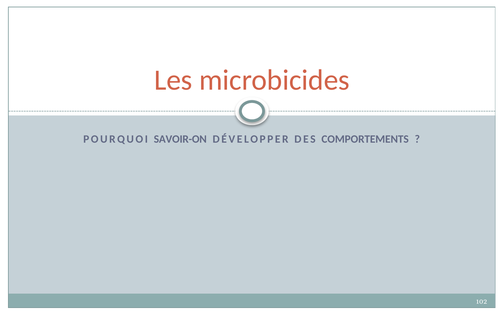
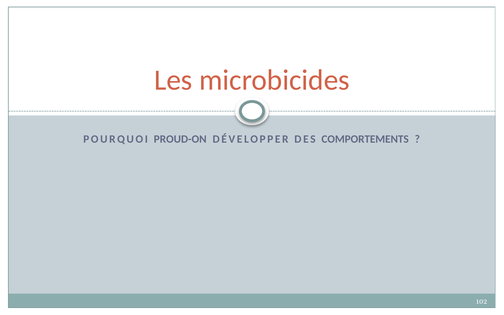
SAVOIR-ON: SAVOIR-ON -> PROUD-ON (180, 139)
